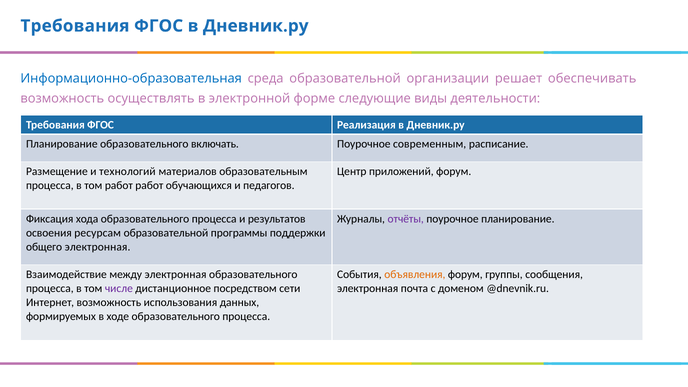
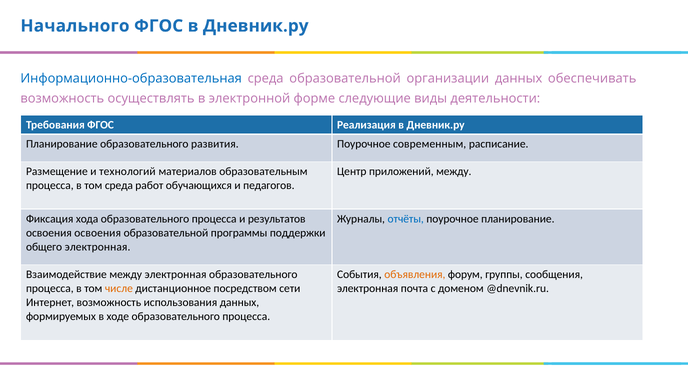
Требования: Требования -> Начального (75, 26)
организации решает: решает -> данных (519, 78)
включать: включать -> развития (215, 144)
приложений форум: форум -> между (454, 172)
том работ: работ -> среда (119, 186)
отчёты colour: purple -> blue (406, 219)
освоения ресурсам: ресурсам -> освоения (98, 233)
числе colour: purple -> orange (119, 289)
